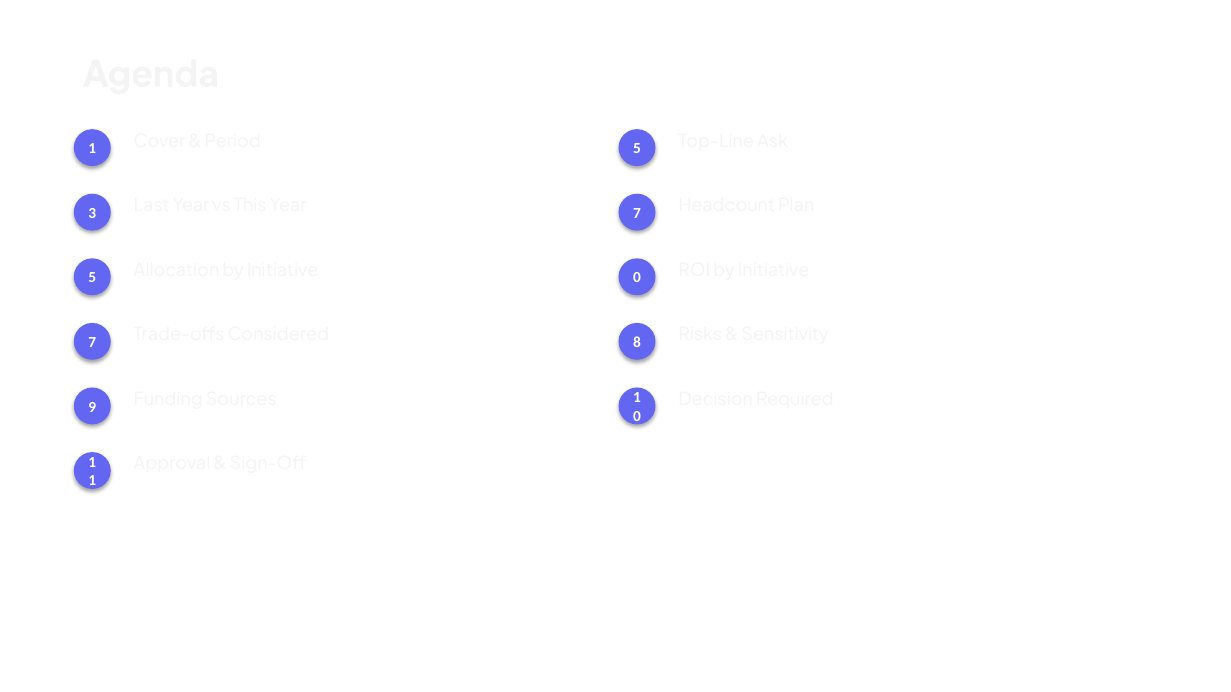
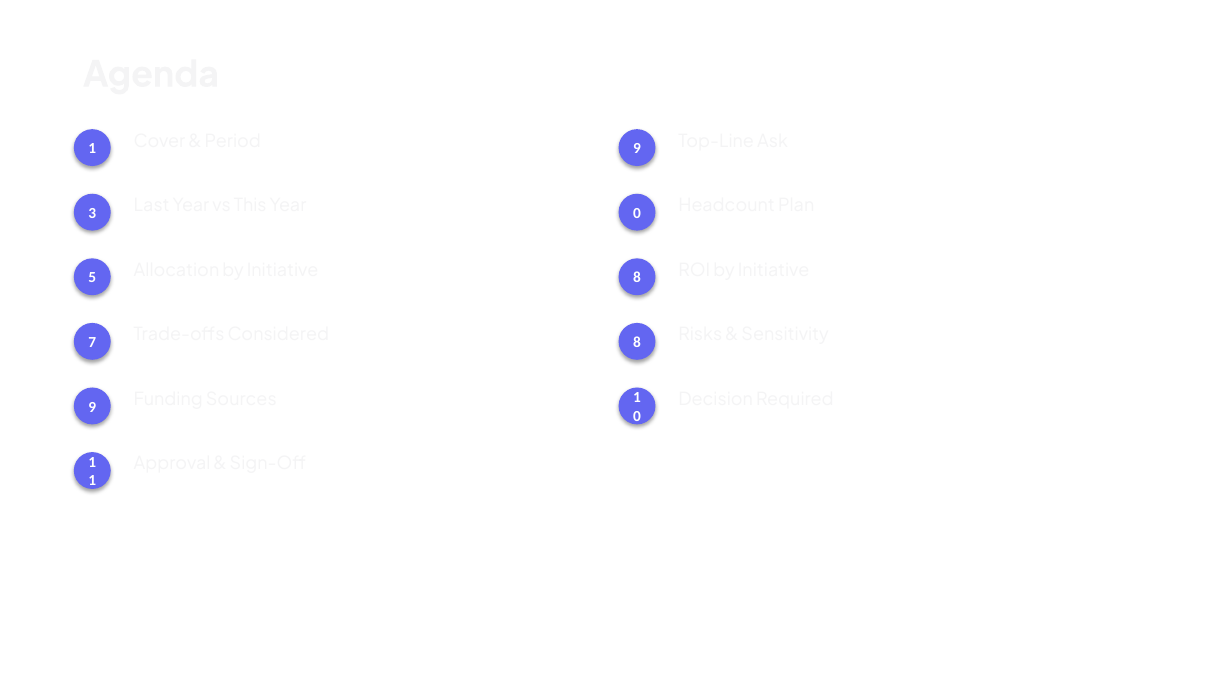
Period 5: 5 -> 9 (637, 149)
Year 7: 7 -> 0 (637, 213)
Initiative 0: 0 -> 8 (637, 278)
